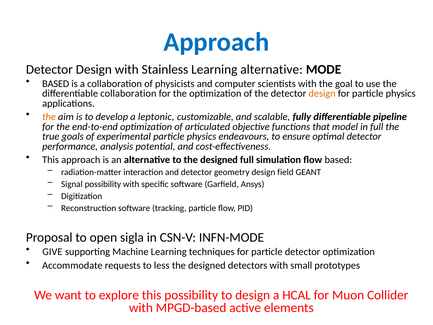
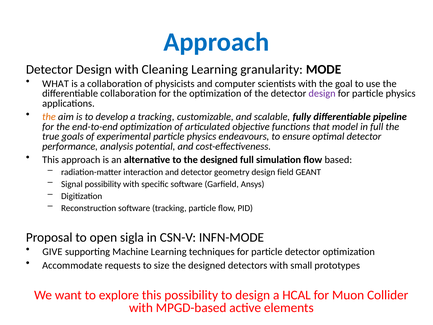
Stainless: Stainless -> Cleaning (165, 69)
Learning alternative: alternative -> granularity (272, 69)
BASED: BASED -> WHAT (56, 84)
design colour: orange -> purple (322, 94)
a leptonic: leptonic -> tracking (156, 117)
less: less -> size (162, 265)
